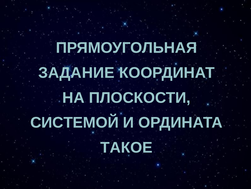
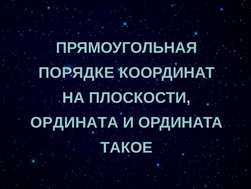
ЗАДАНИЕ: ЗАДАНИЕ -> ПОРЯДКЕ (76, 73)
СИСТЕМОЙ: СИСТЕМОЙ -> ОРДИНАТА (74, 123)
